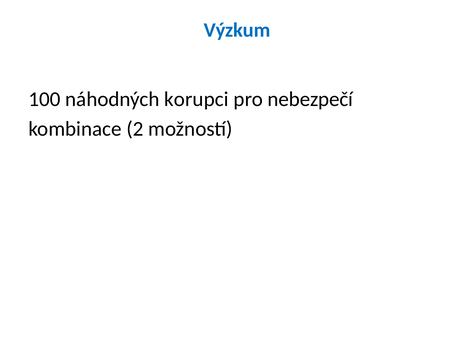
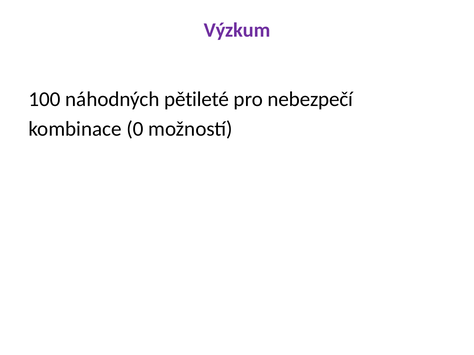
Výzkum colour: blue -> purple (237, 30)
korupci: korupci -> pětileté (197, 99)
2: 2 -> 0 (135, 129)
